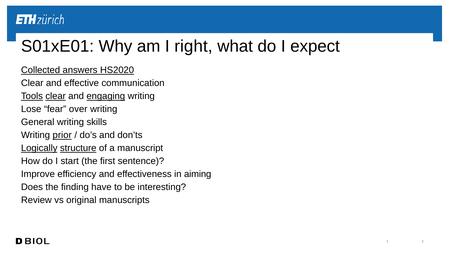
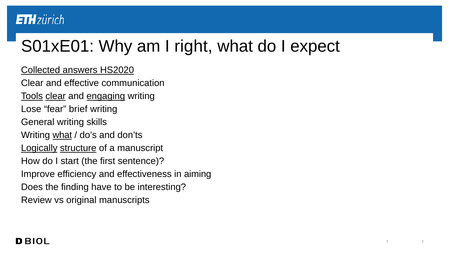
over: over -> brief (78, 109)
Writing prior: prior -> what (62, 135)
